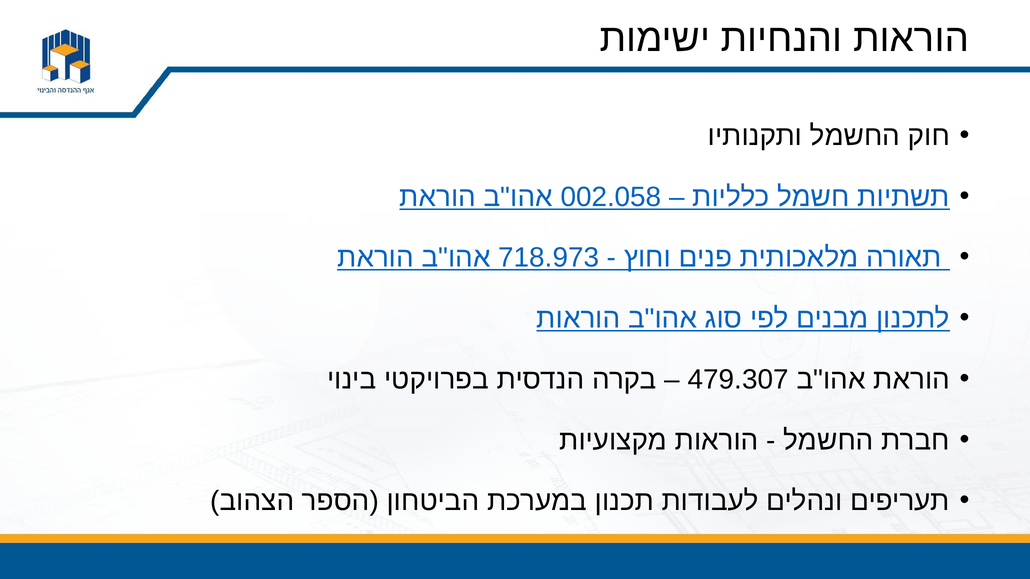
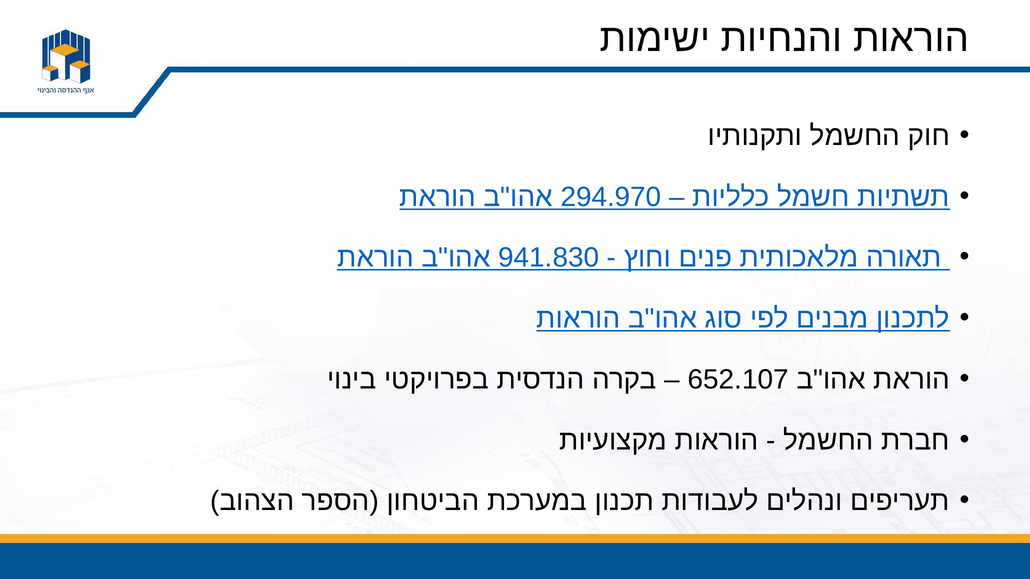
002.058: 002.058 -> 294.970 (611, 197)
718.973: 718.973 -> 941.830 (549, 258)
479.307: 479.307 -> 652.107 (738, 380)
